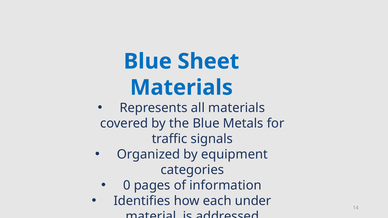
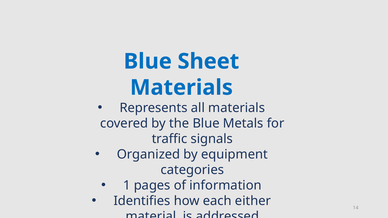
0: 0 -> 1 (127, 185)
under: under -> either (253, 201)
